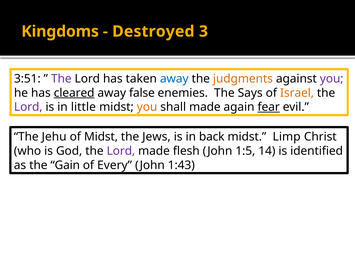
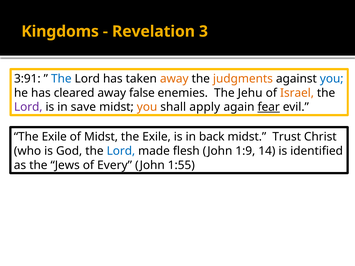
Destroyed: Destroyed -> Revelation (153, 31)
3:51: 3:51 -> 3:91 (27, 79)
The colour: purple -> blue (61, 79)
away colour: blue -> orange (174, 79)
you colour: purple -> blue (332, 79)
cleared underline: present -> none (74, 93)
Says: Says -> Jehu (250, 93)
little: little -> save (83, 107)
shall made: made -> apply (205, 107)
Jehu: Jehu -> Exile (54, 137)
Jews: Jews -> Exile (157, 137)
Limp: Limp -> Trust (287, 137)
Lord colour: purple -> blue (121, 151)
1:5: 1:5 -> 1:9 (245, 151)
Gain: Gain -> Jews (65, 165)
1:43: 1:43 -> 1:55 (181, 165)
